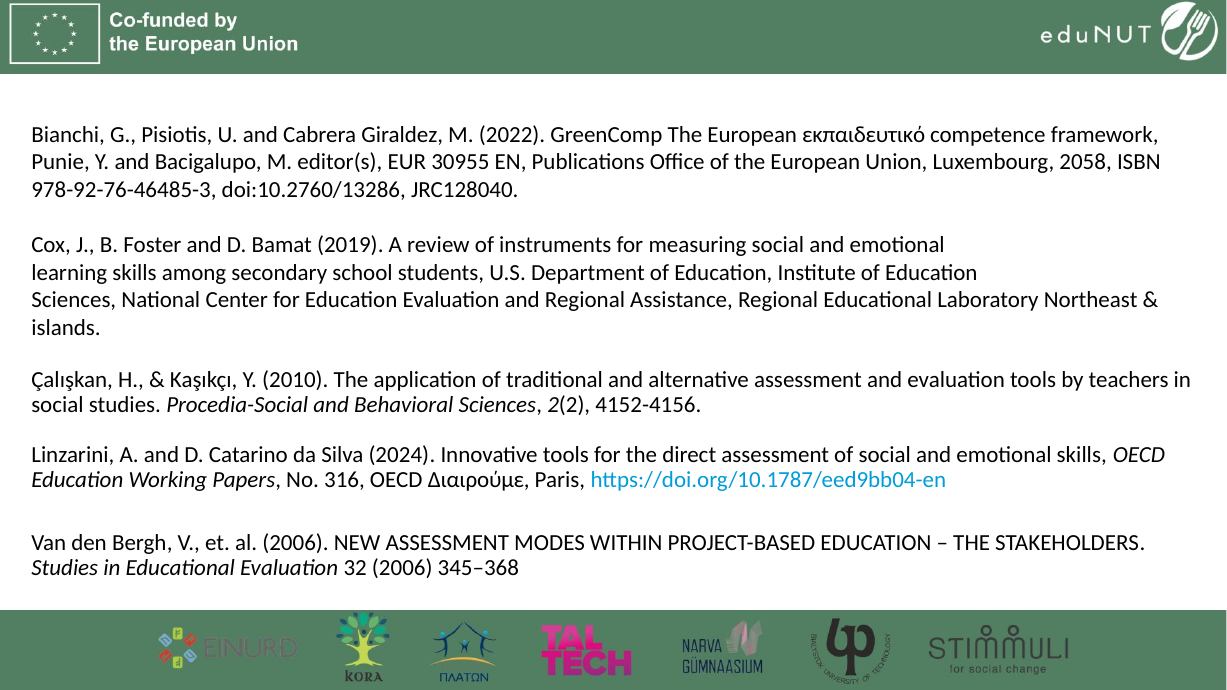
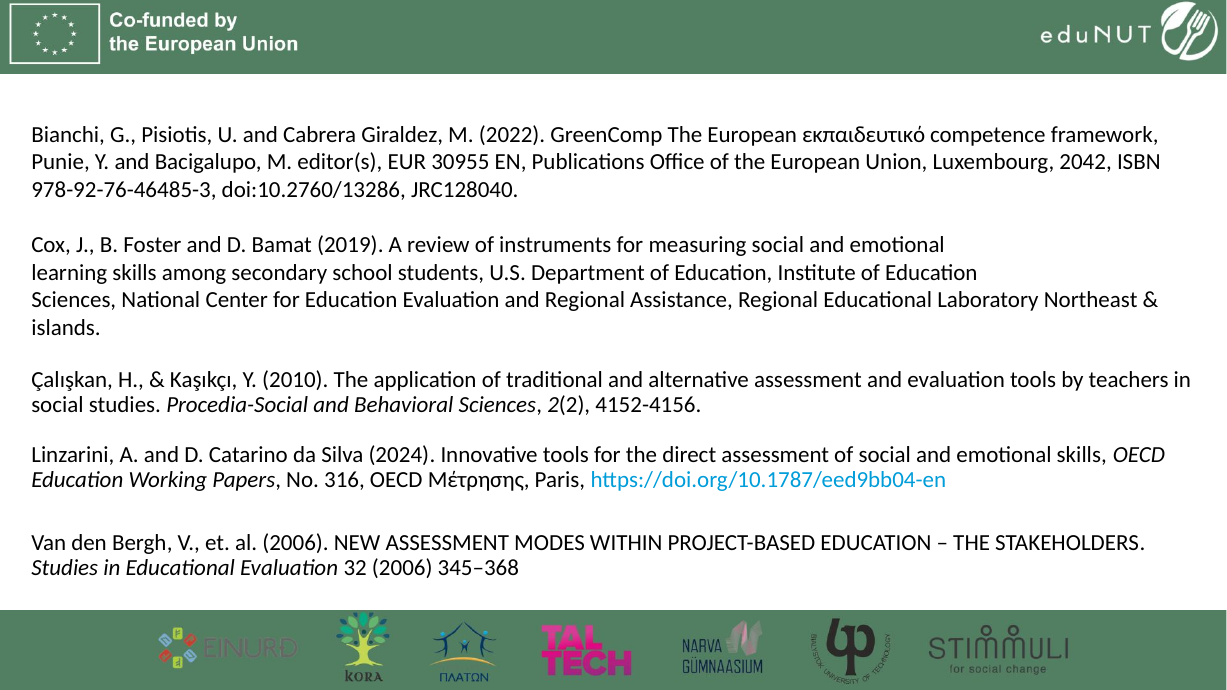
2058: 2058 -> 2042 (1086, 162)
Διαιρούμε: Διαιρούμε -> Μέτρησης (479, 480)
